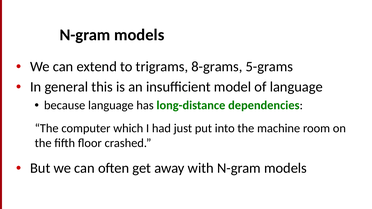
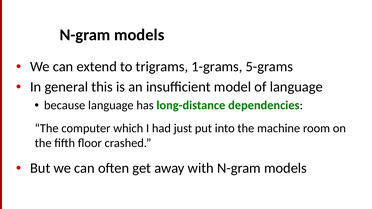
8-grams: 8-grams -> 1-grams (217, 67)
